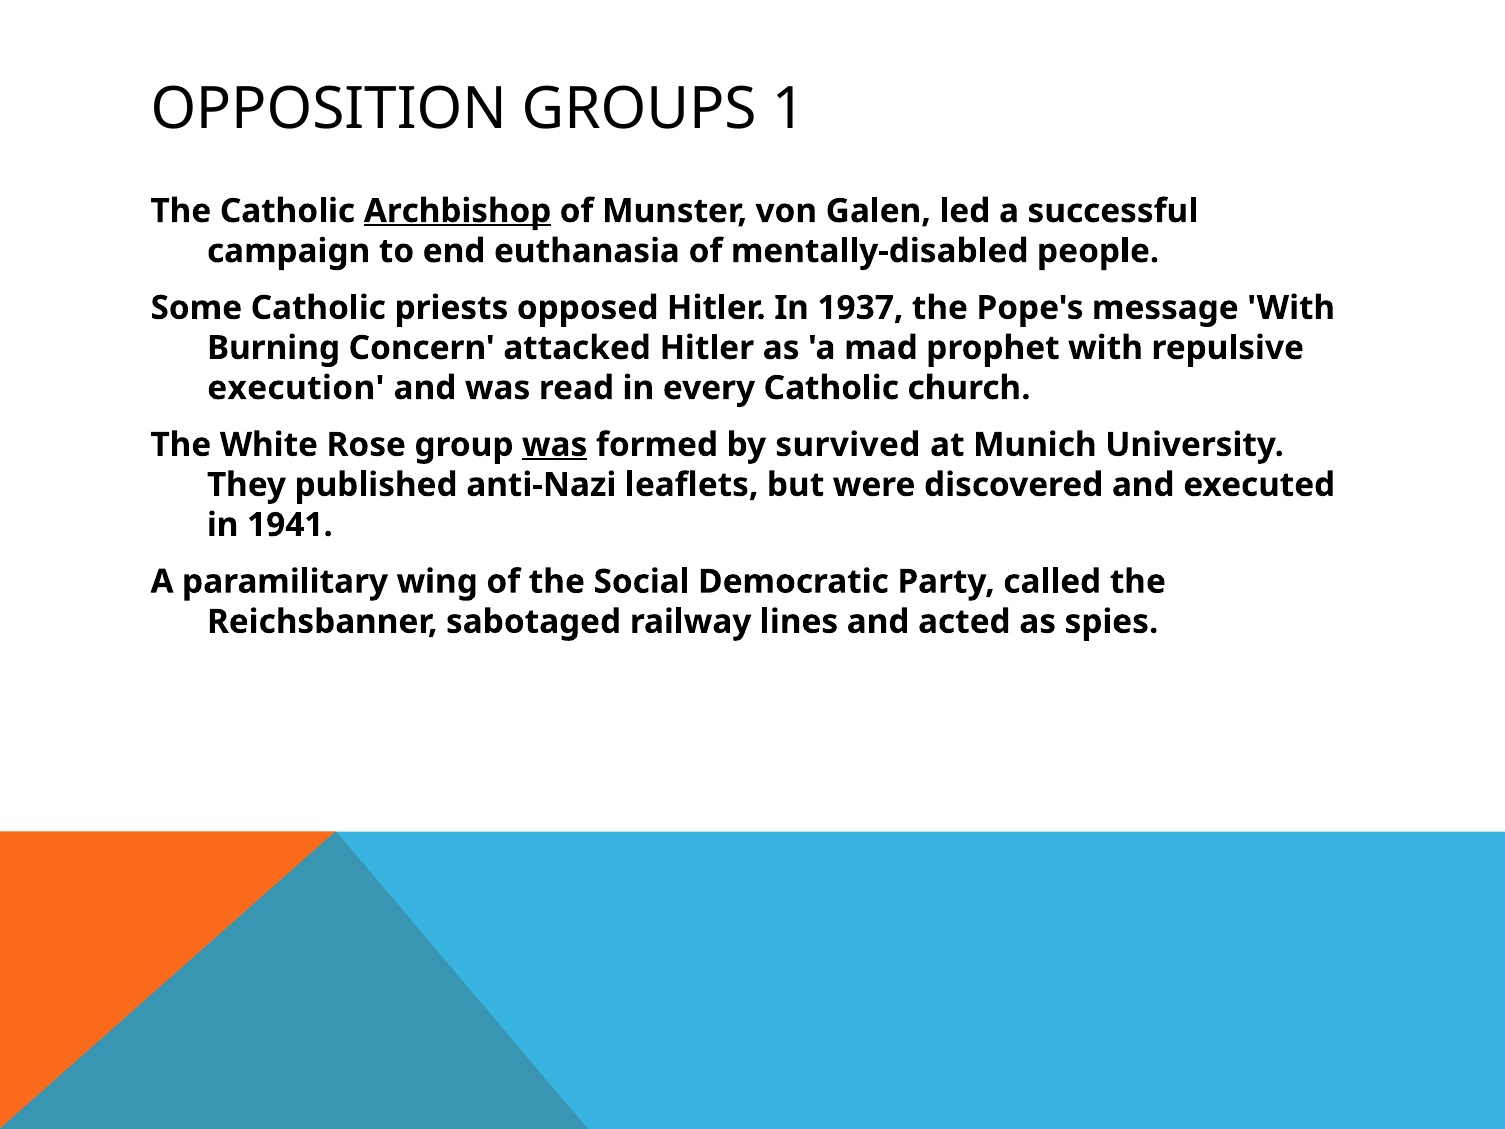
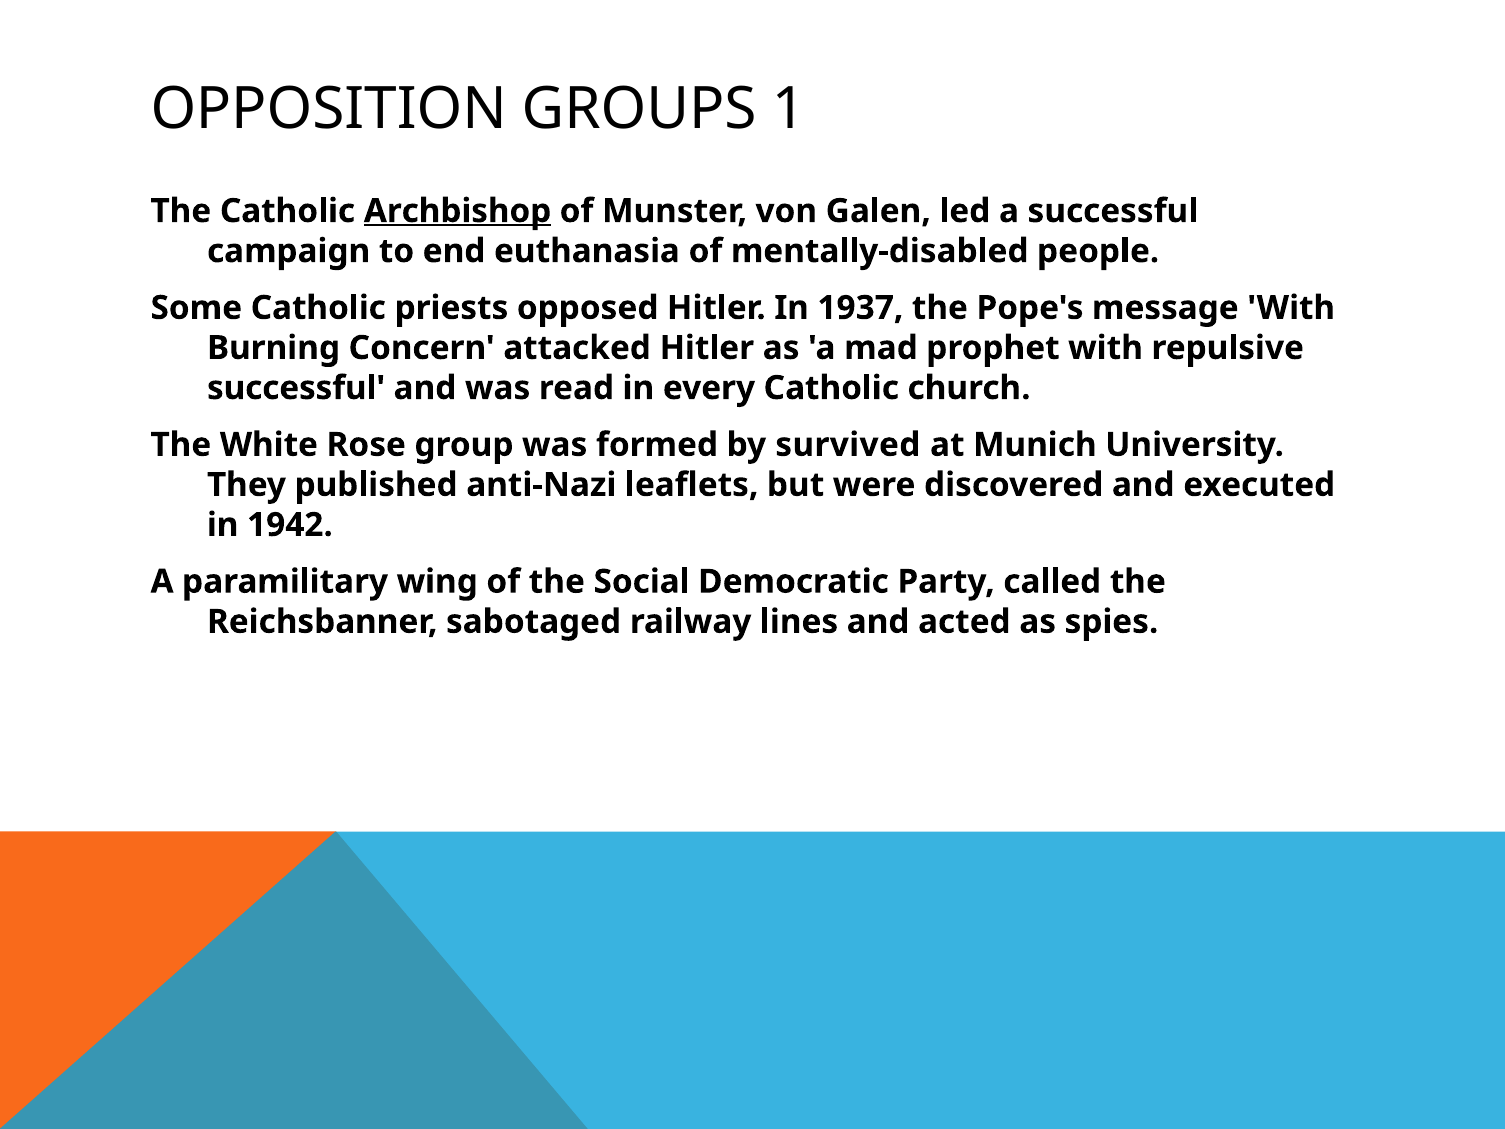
execution: execution -> successful (296, 388)
was underline: present -> none (555, 445)
1941: 1941 -> 1942 (290, 525)
